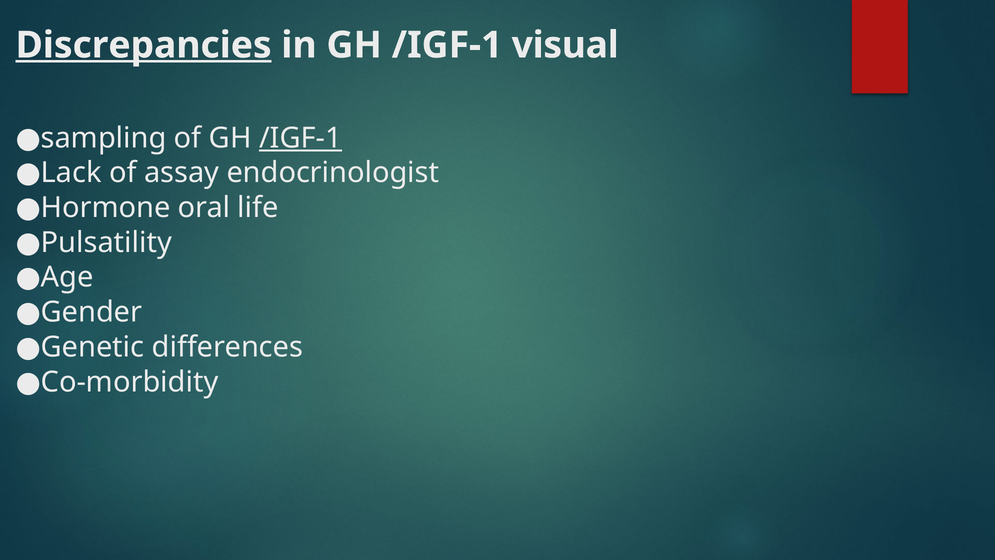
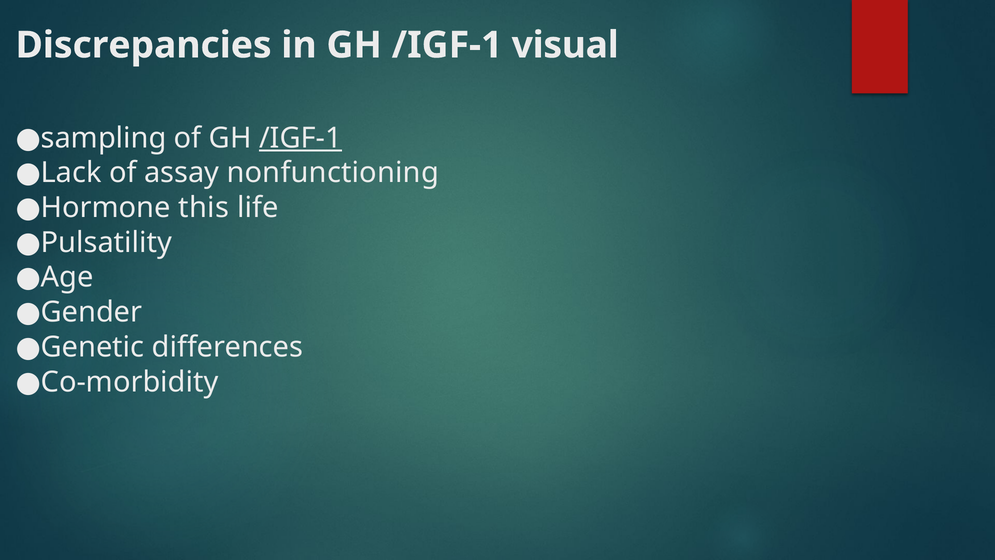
Discrepancies underline: present -> none (144, 45)
endocrinologist: endocrinologist -> nonfunctioning (333, 173)
oral: oral -> this (204, 208)
